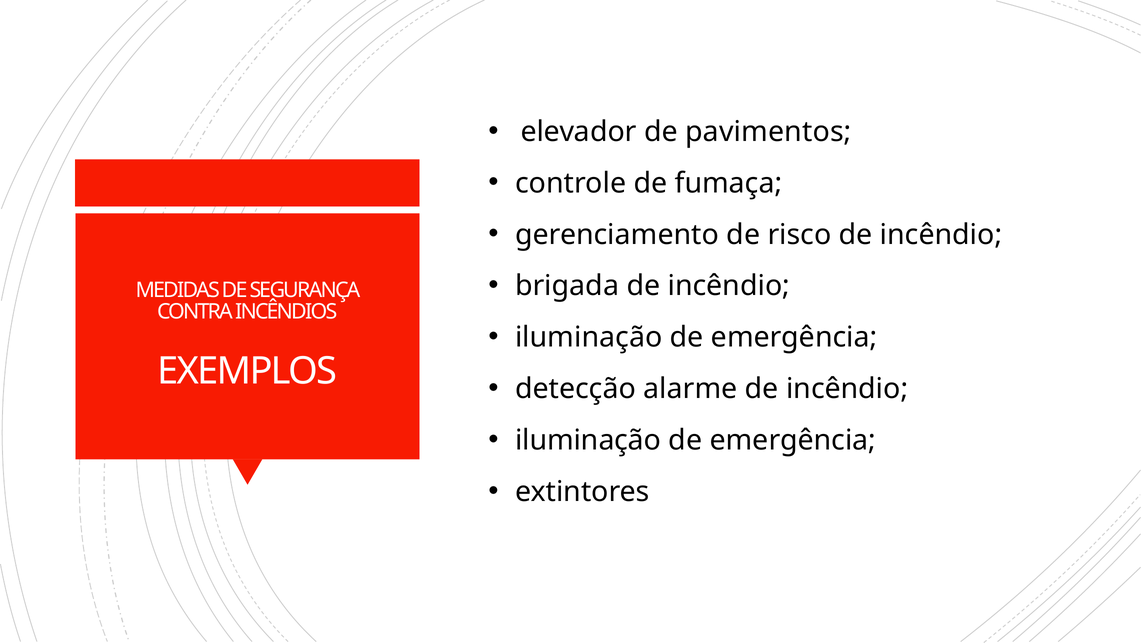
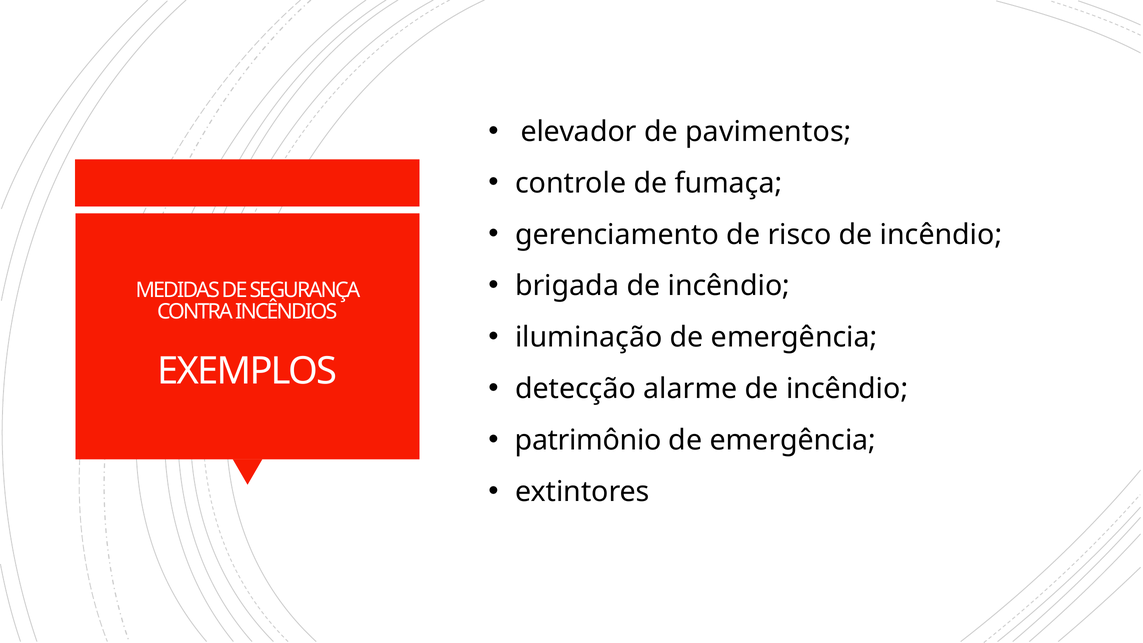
iluminação: iluminação -> patrimônio (588, 440)
